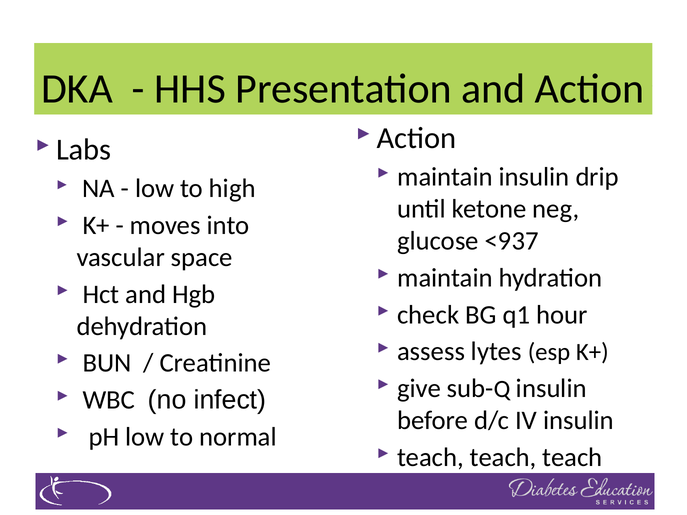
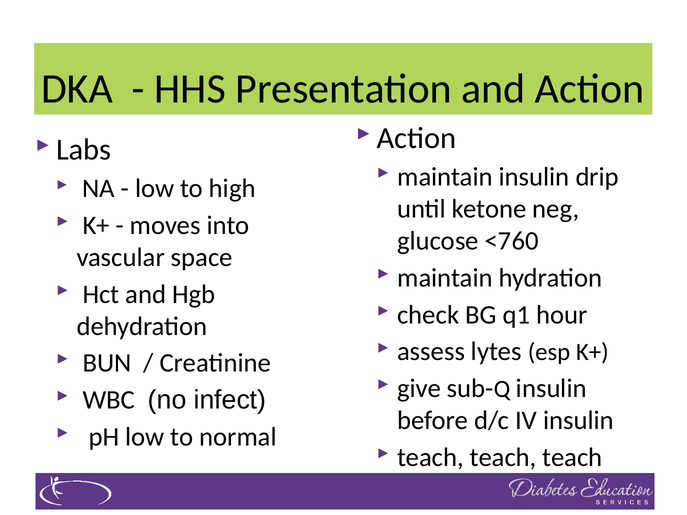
<937: <937 -> <760 (512, 241)
